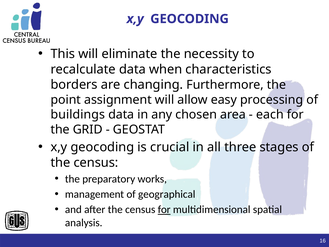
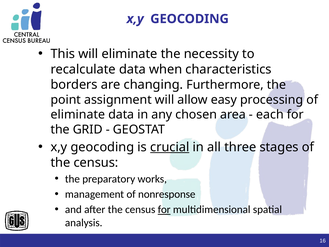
buildings: buildings -> eliminate (78, 115)
crucial underline: none -> present (170, 147)
geographical: geographical -> nonresponse (167, 194)
